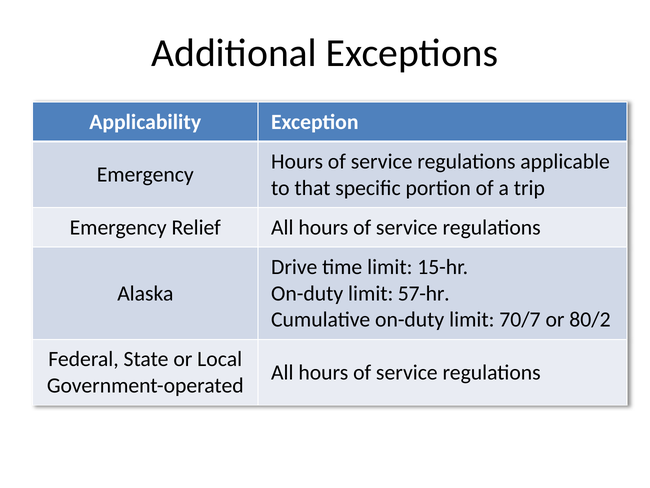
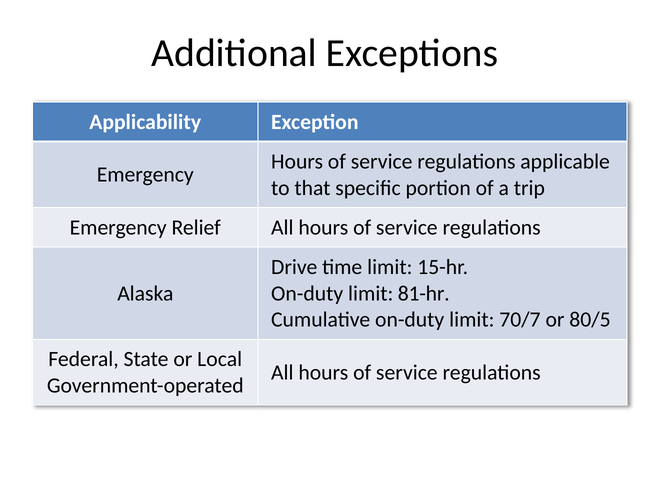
57-hr: 57-hr -> 81-hr (424, 293)
80/2: 80/2 -> 80/5 (590, 319)
